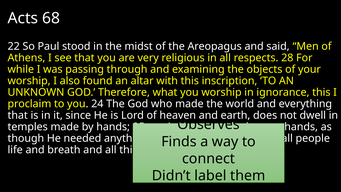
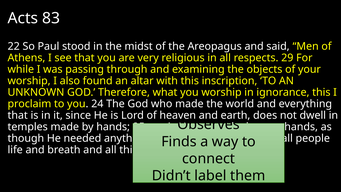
68: 68 -> 83 (51, 18)
28: 28 -> 29 (287, 58)
